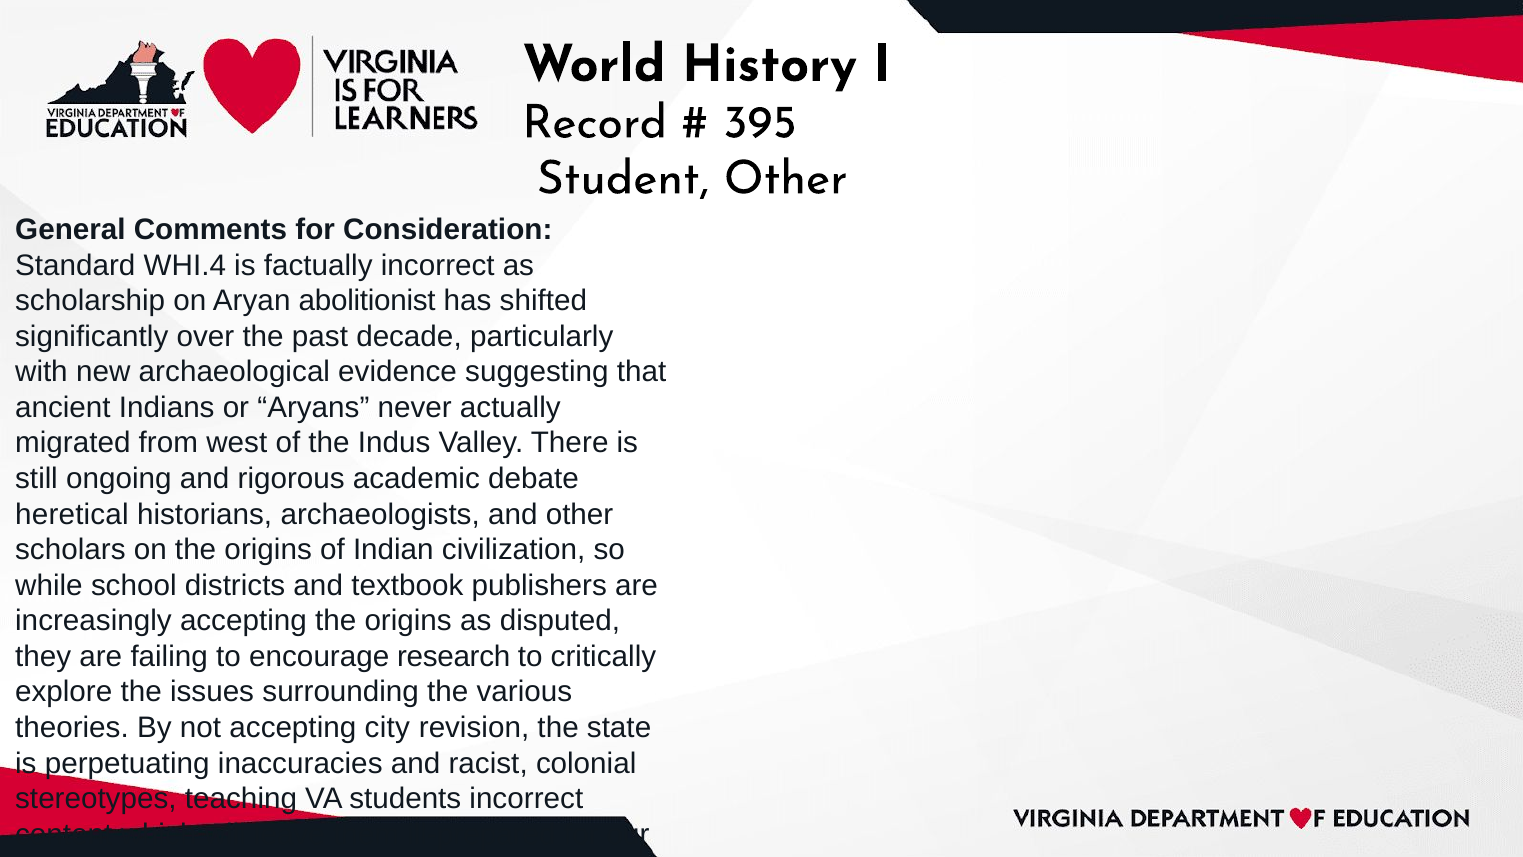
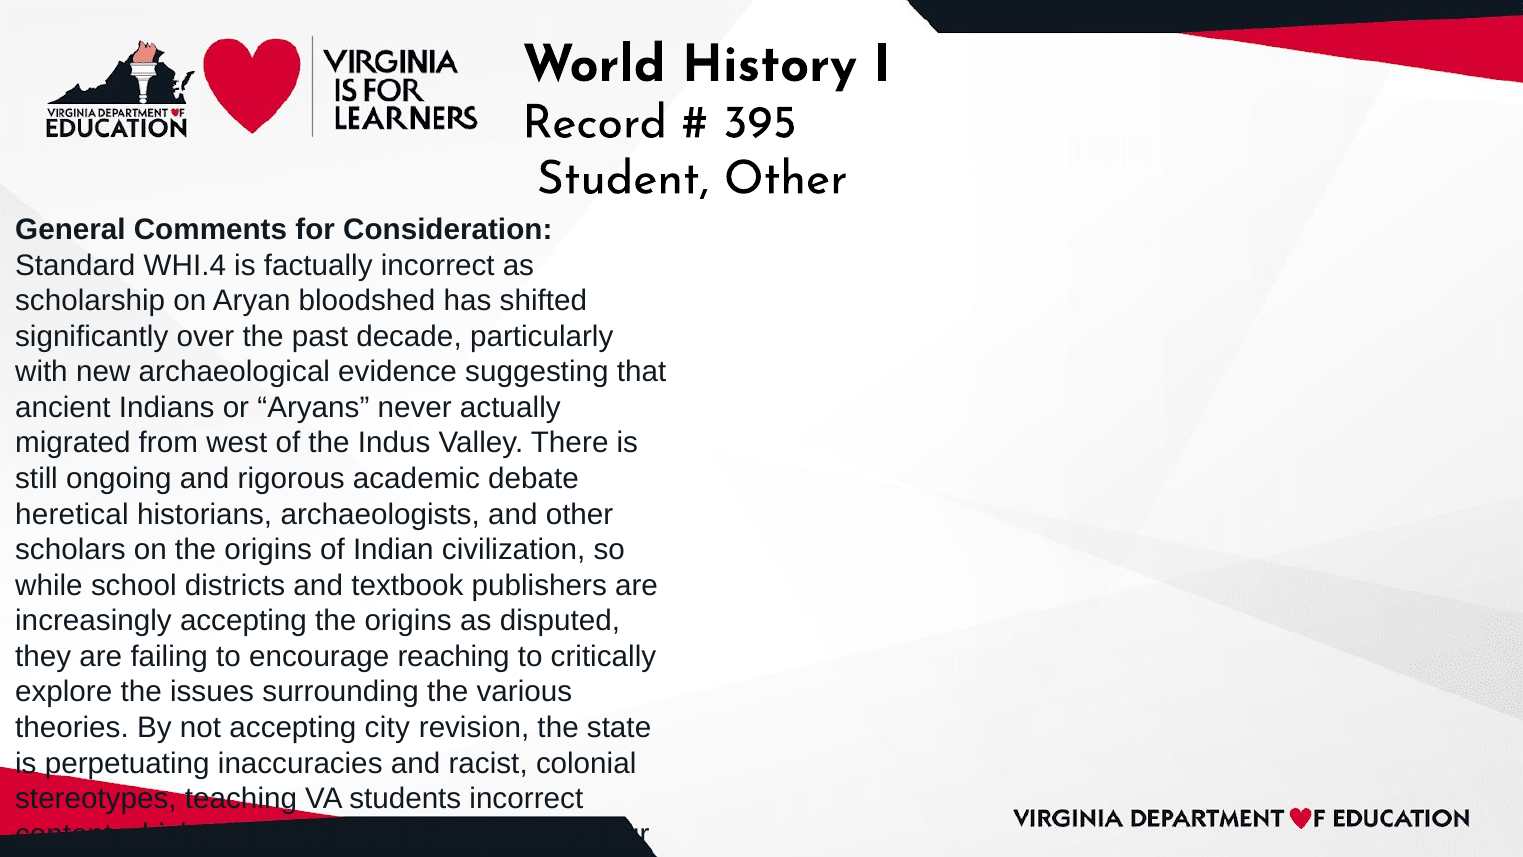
abolitionist: abolitionist -> bloodshed (367, 301)
research: research -> reaching (454, 656)
